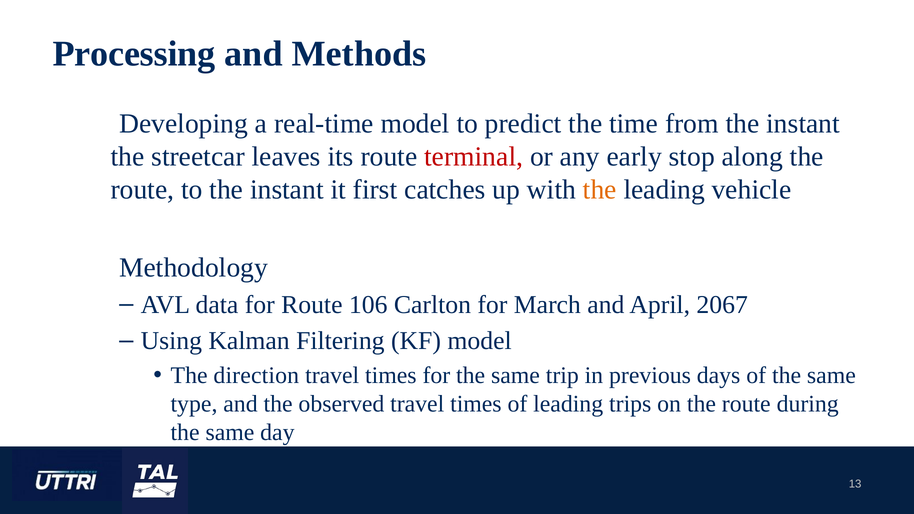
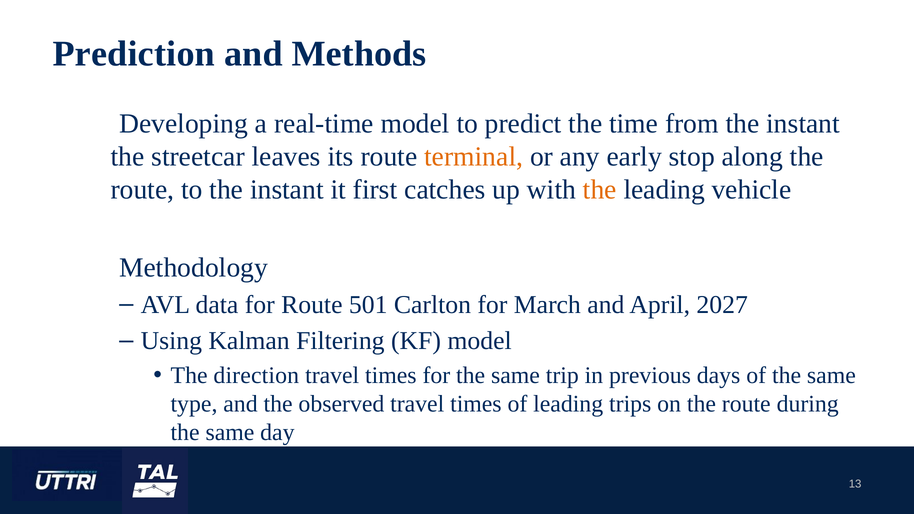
Processing: Processing -> Prediction (134, 54)
terminal colour: red -> orange (474, 157)
106: 106 -> 501 (368, 305)
2067: 2067 -> 2027 (722, 305)
